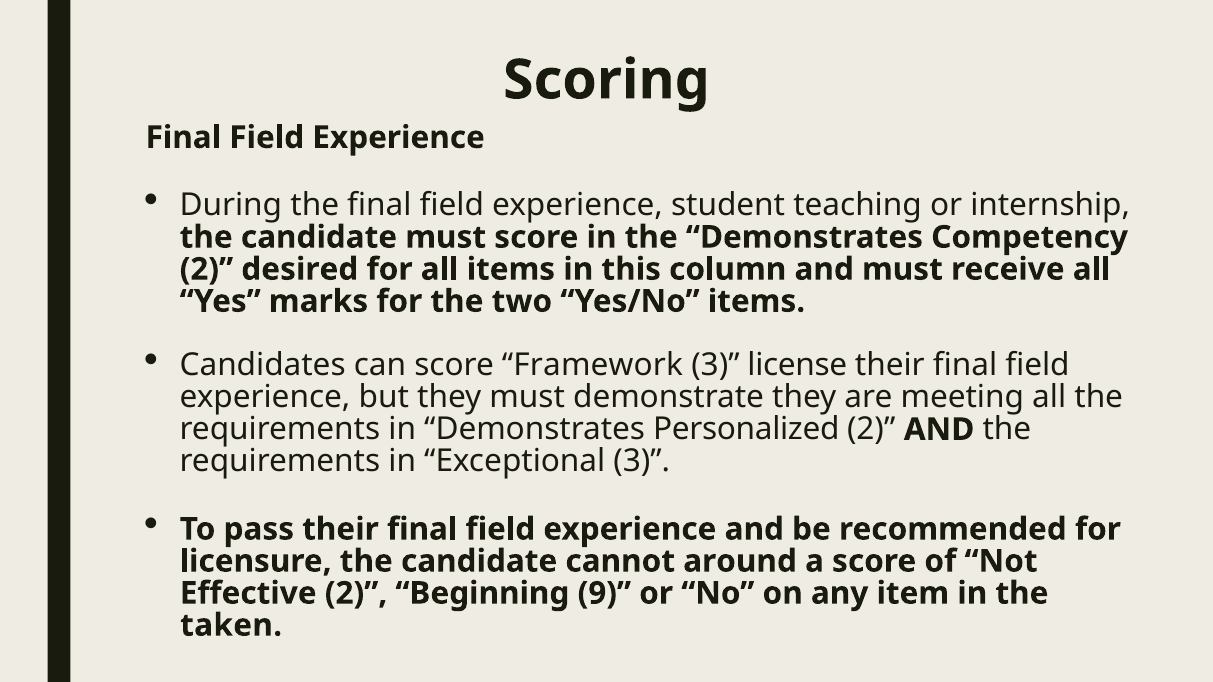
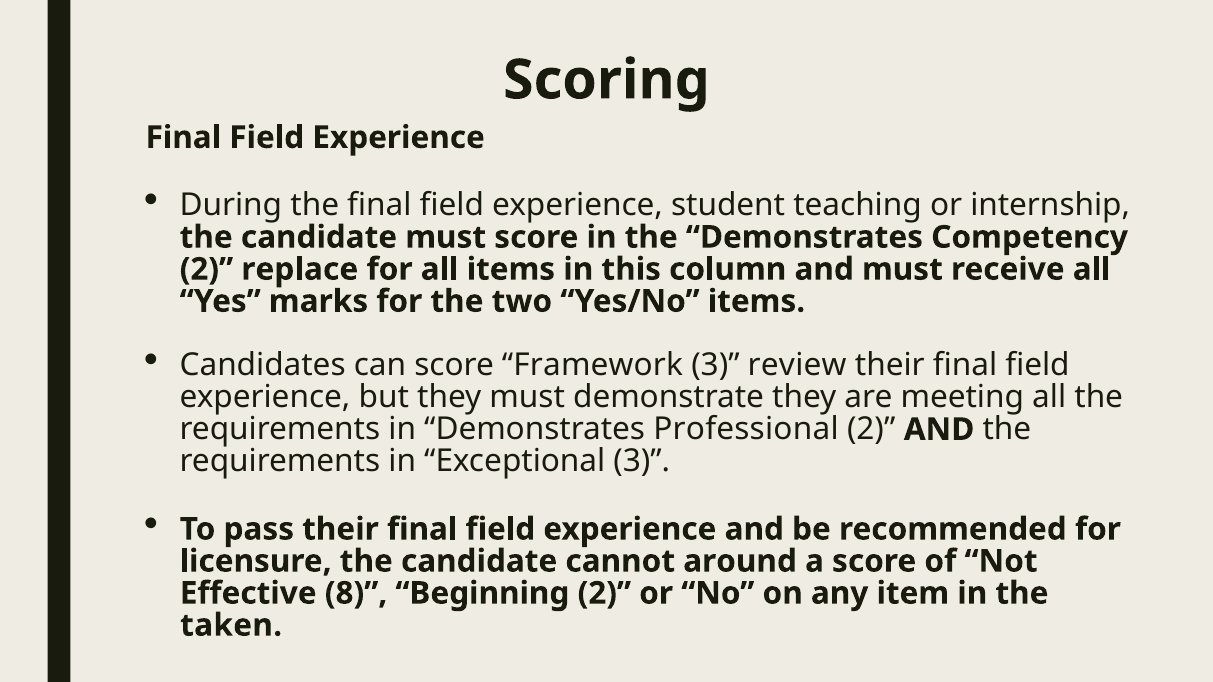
desired: desired -> replace (300, 269)
license: license -> review (797, 366)
Personalized: Personalized -> Professional (746, 430)
Effective 2: 2 -> 8 (356, 594)
Beginning 9: 9 -> 2 (604, 594)
